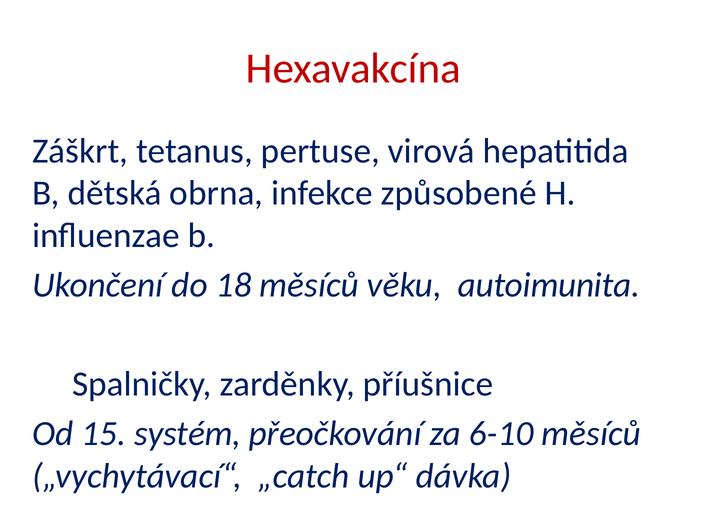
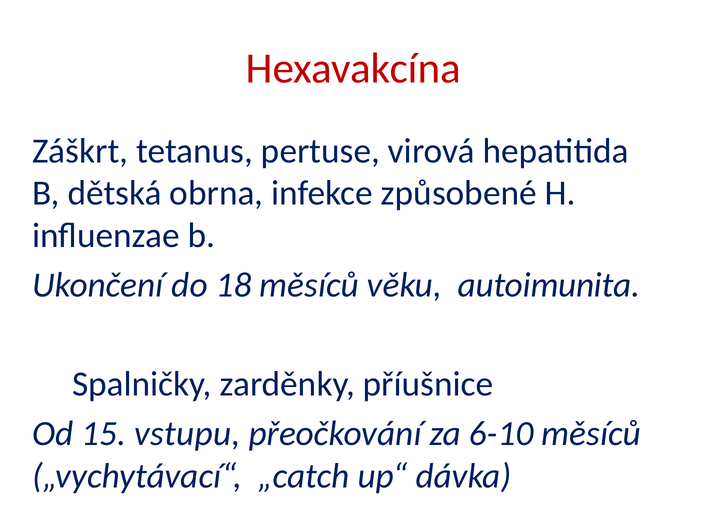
systém: systém -> vstupu (187, 434)
